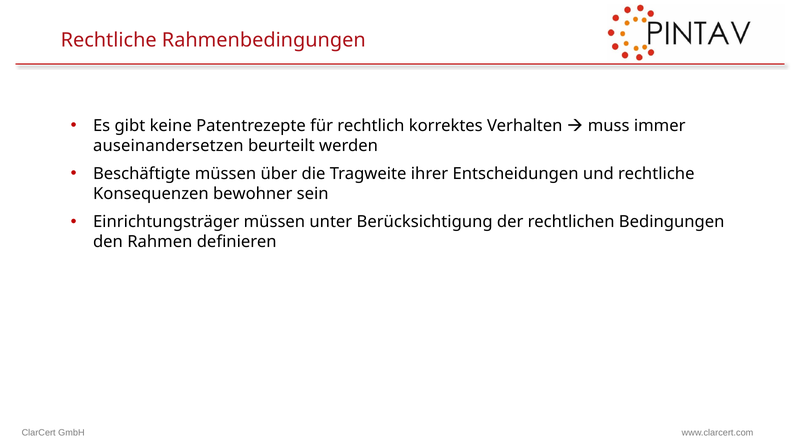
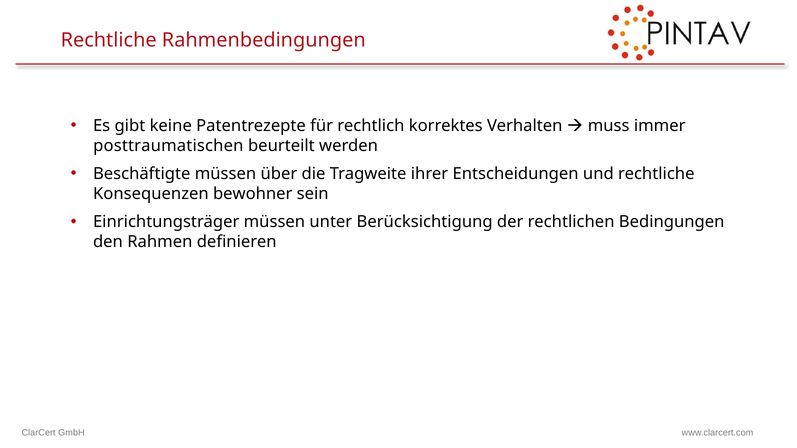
auseinandersetzen: auseinandersetzen -> posttraumatischen (168, 146)
